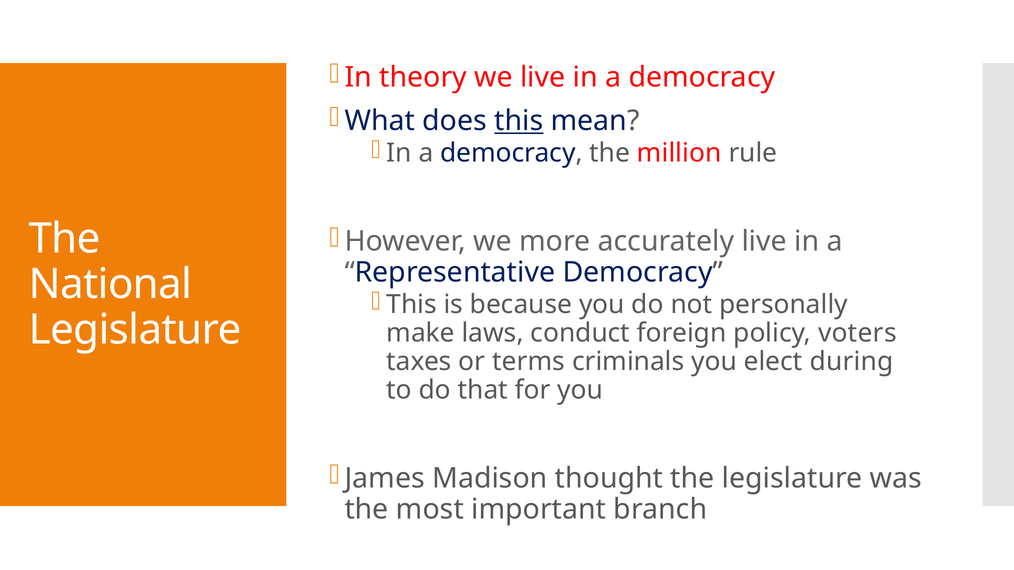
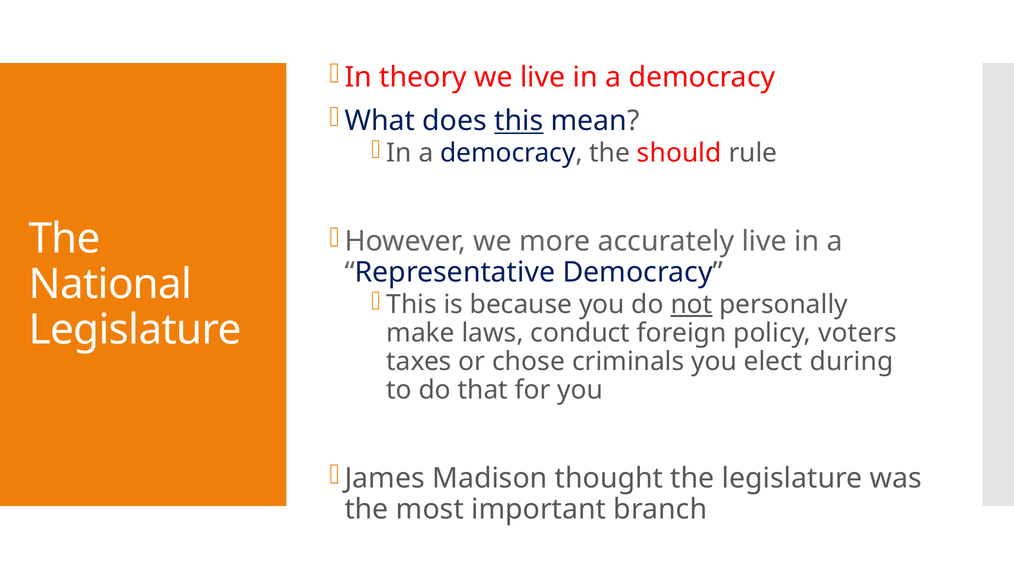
million: million -> should (679, 153)
not underline: none -> present (691, 305)
terms: terms -> chose (529, 362)
